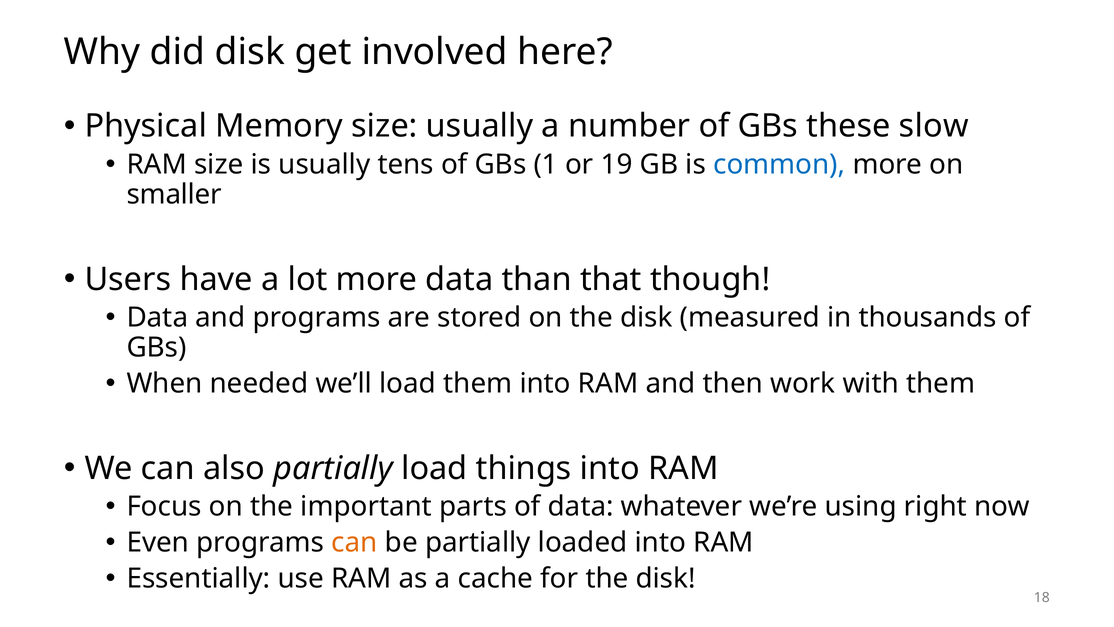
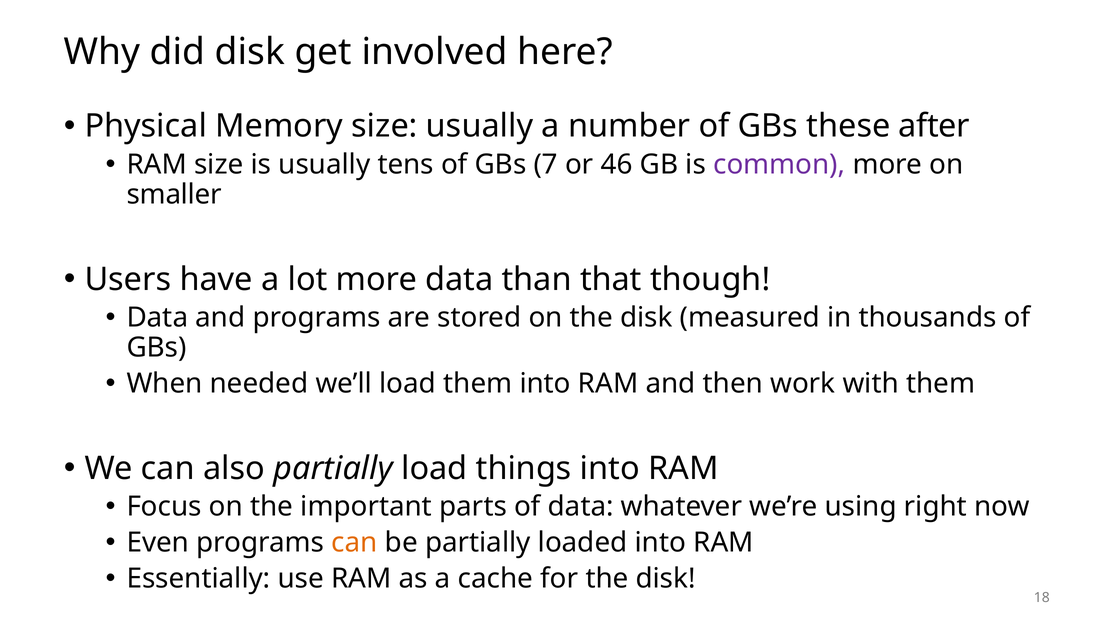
slow: slow -> after (934, 126)
1: 1 -> 7 (546, 164)
19: 19 -> 46 (617, 164)
common colour: blue -> purple (779, 164)
